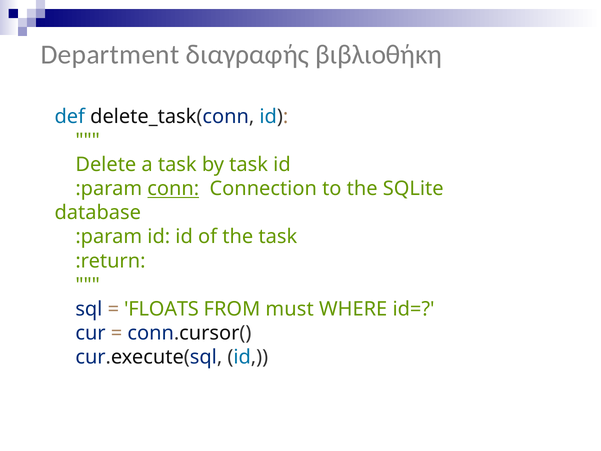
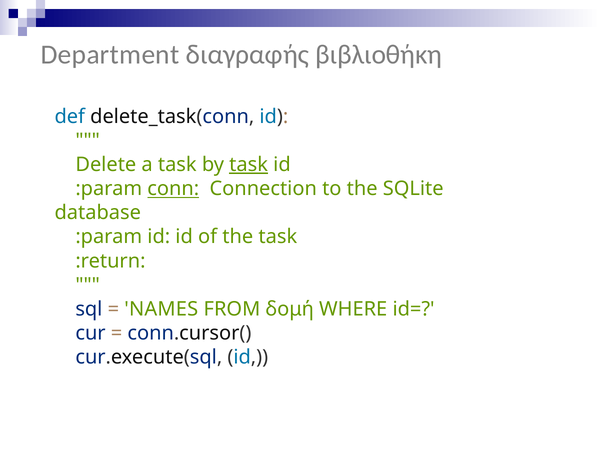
task underline: none -> present (249, 165)
FLOATS: FLOATS -> NAMES (161, 309)
must: must -> δομή (290, 309)
